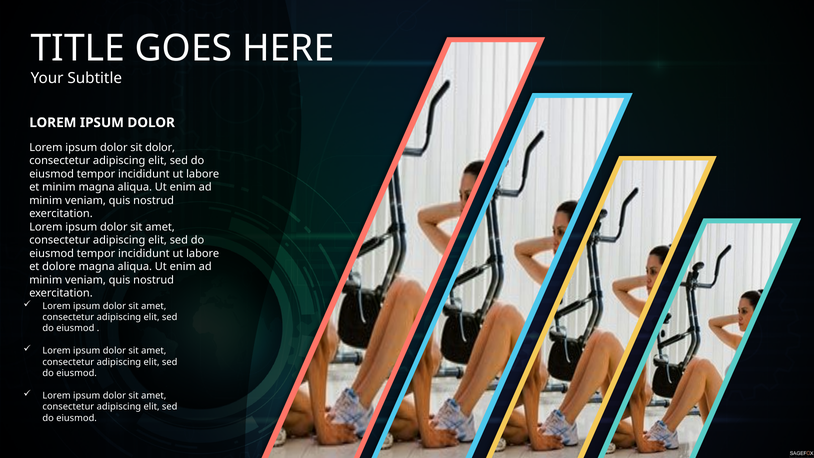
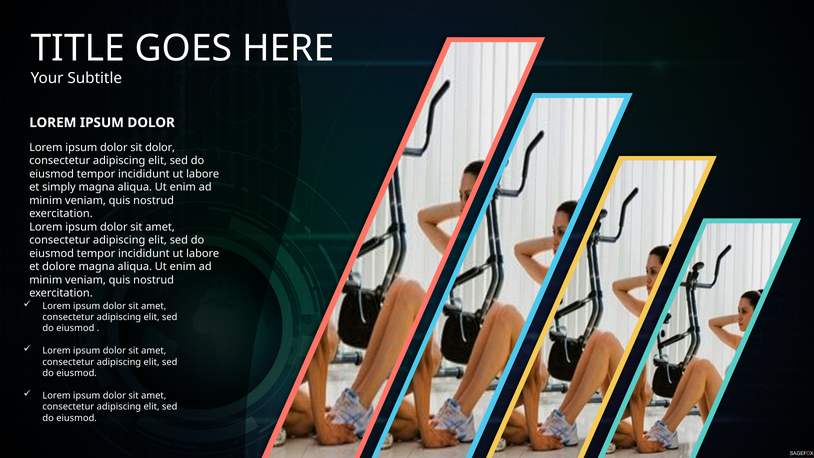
et minim: minim -> simply (59, 187)
